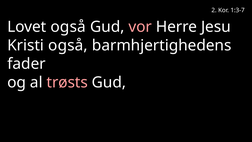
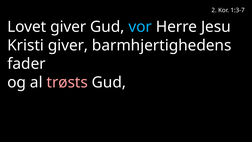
Lovet også: også -> giver (68, 27)
vor colour: pink -> light blue (140, 27)
Kristi også: også -> giver (68, 45)
